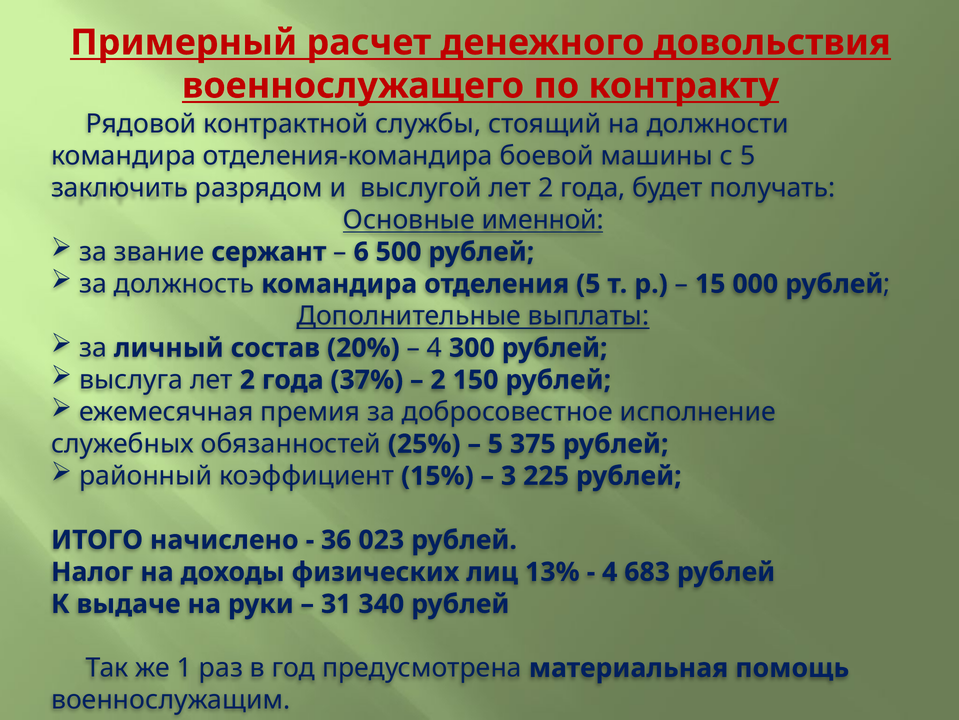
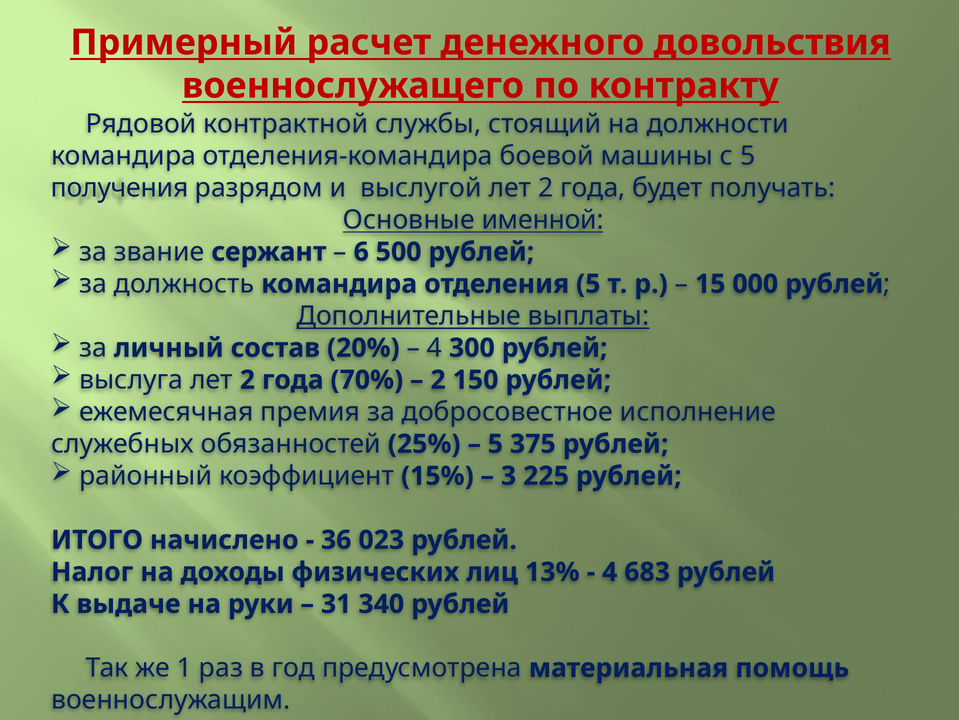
заключить: заключить -> получения (120, 188)
37%: 37% -> 70% (367, 380)
